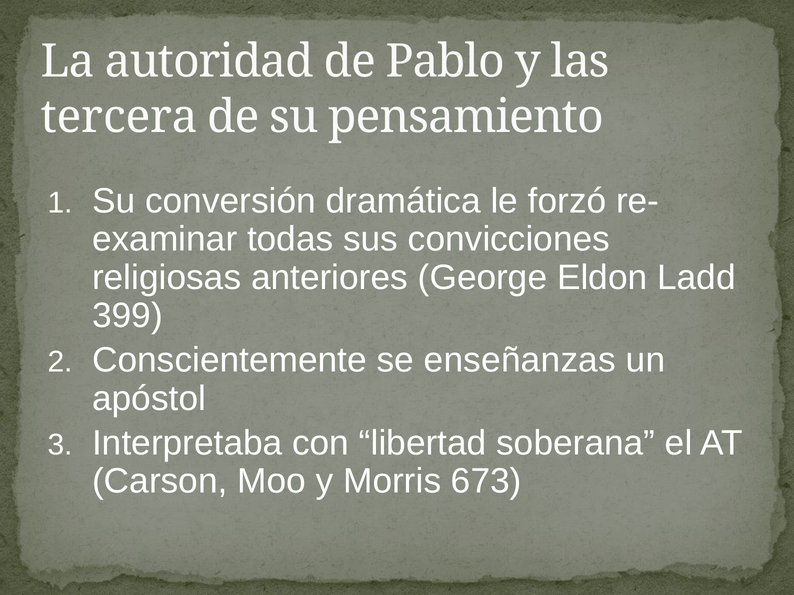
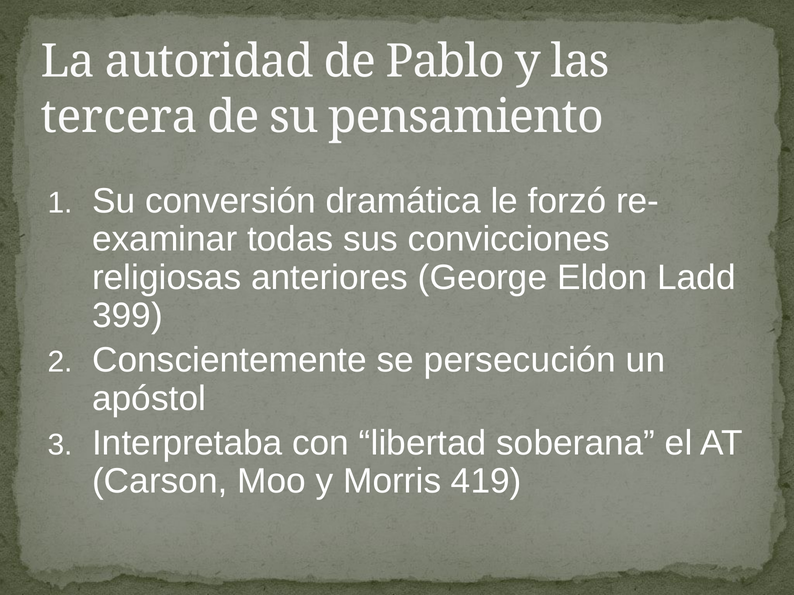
enseñanzas: enseñanzas -> persecución (520, 361)
673: 673 -> 419 (486, 482)
